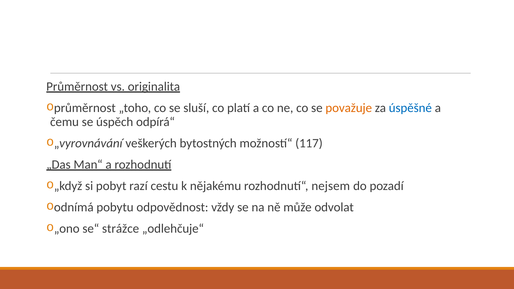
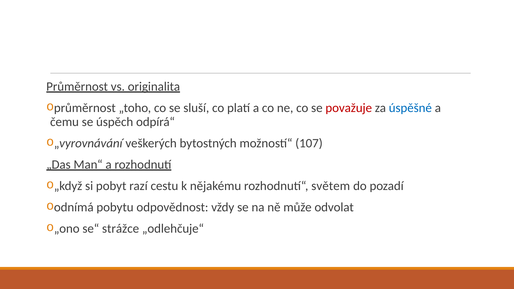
považuje colour: orange -> red (349, 108)
117: 117 -> 107 (309, 143)
nejsem: nejsem -> světem (331, 186)
